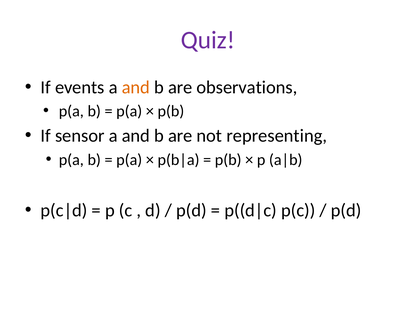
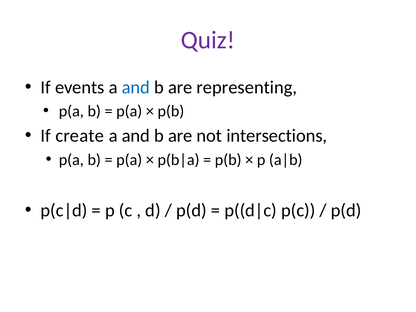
and colour: orange -> blue (136, 87)
observations: observations -> representing (247, 87)
sensor: sensor -> create (80, 136)
representing: representing -> intersections (277, 136)
